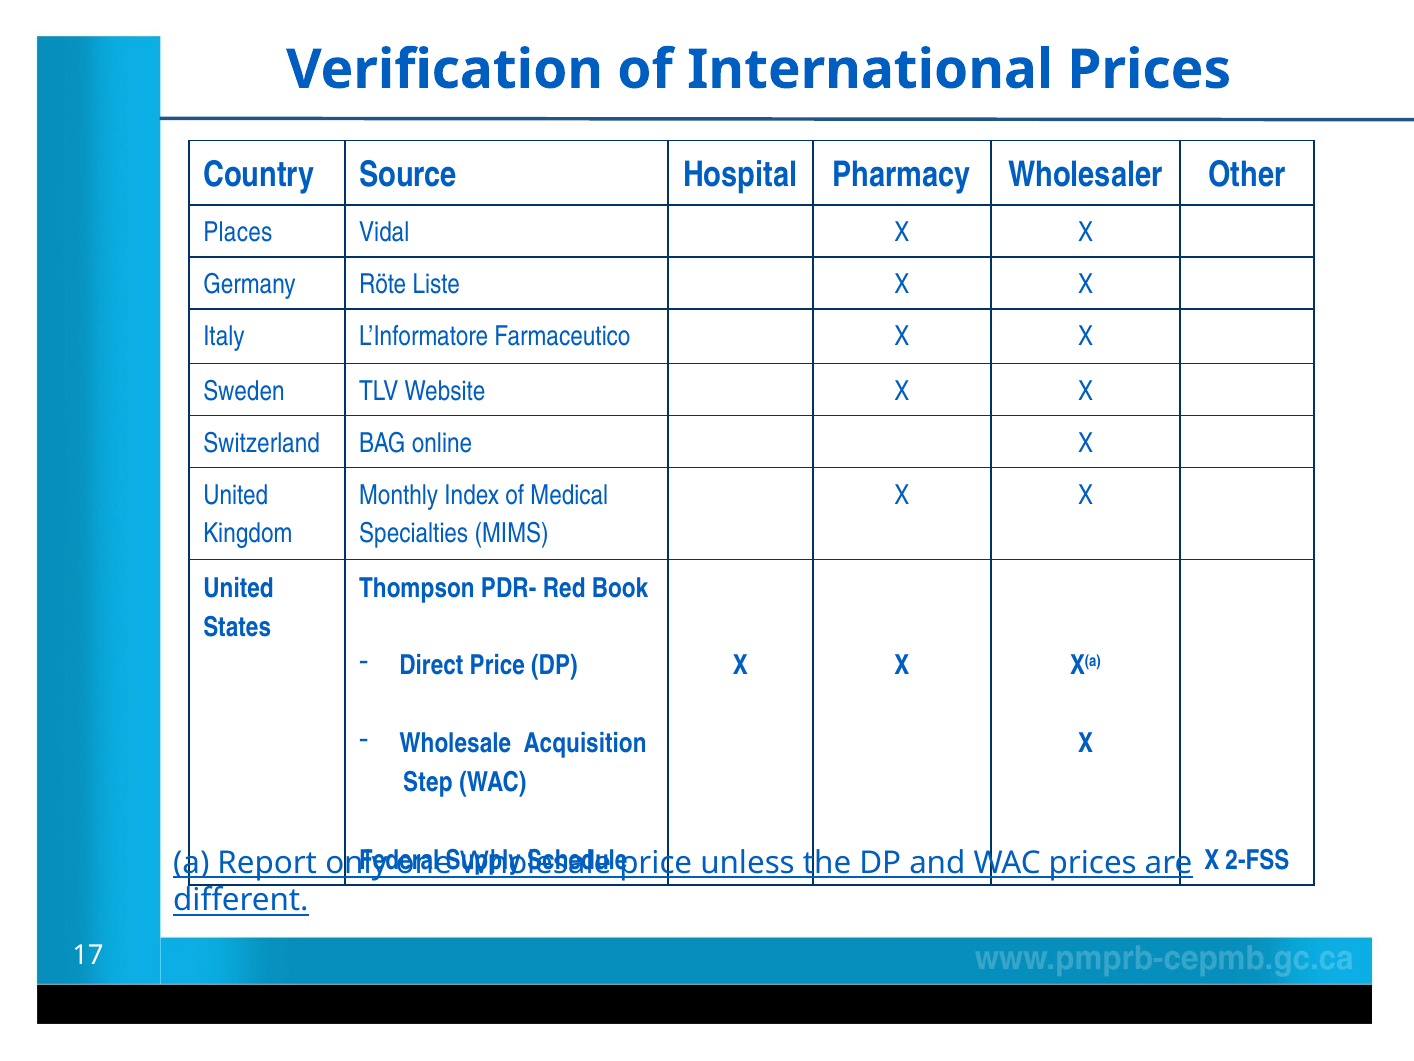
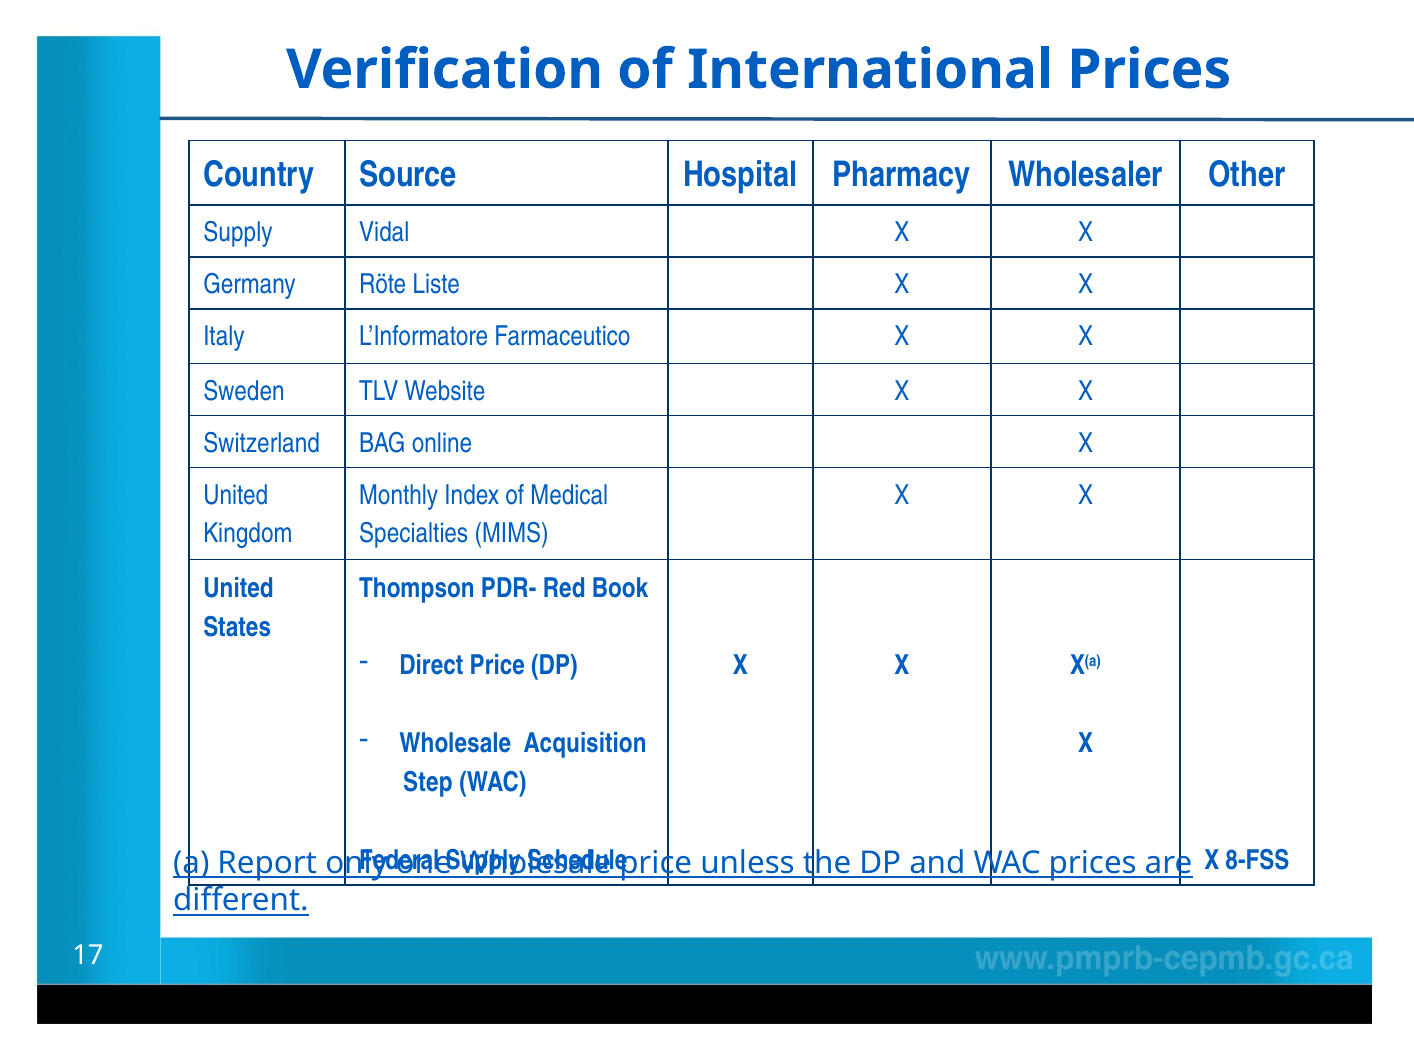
Places: Places -> Supply (238, 233)
2-FSS: 2-FSS -> 8-FSS (1257, 860)
